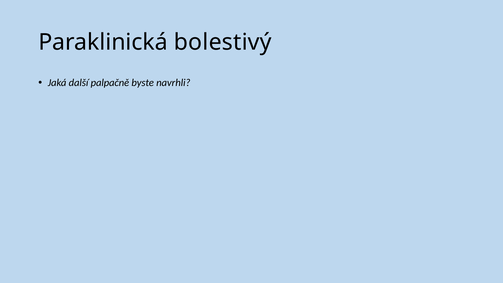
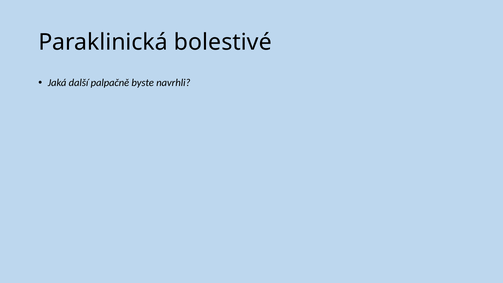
bolestivý: bolestivý -> bolestivé (223, 42)
